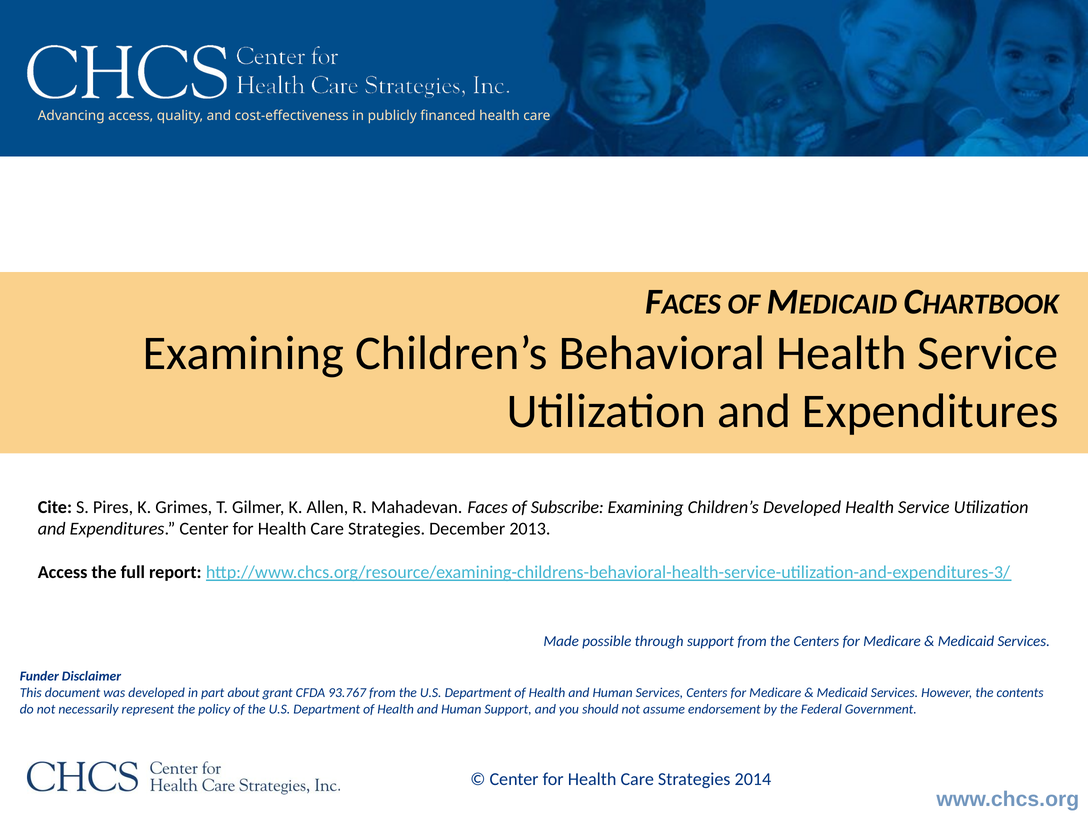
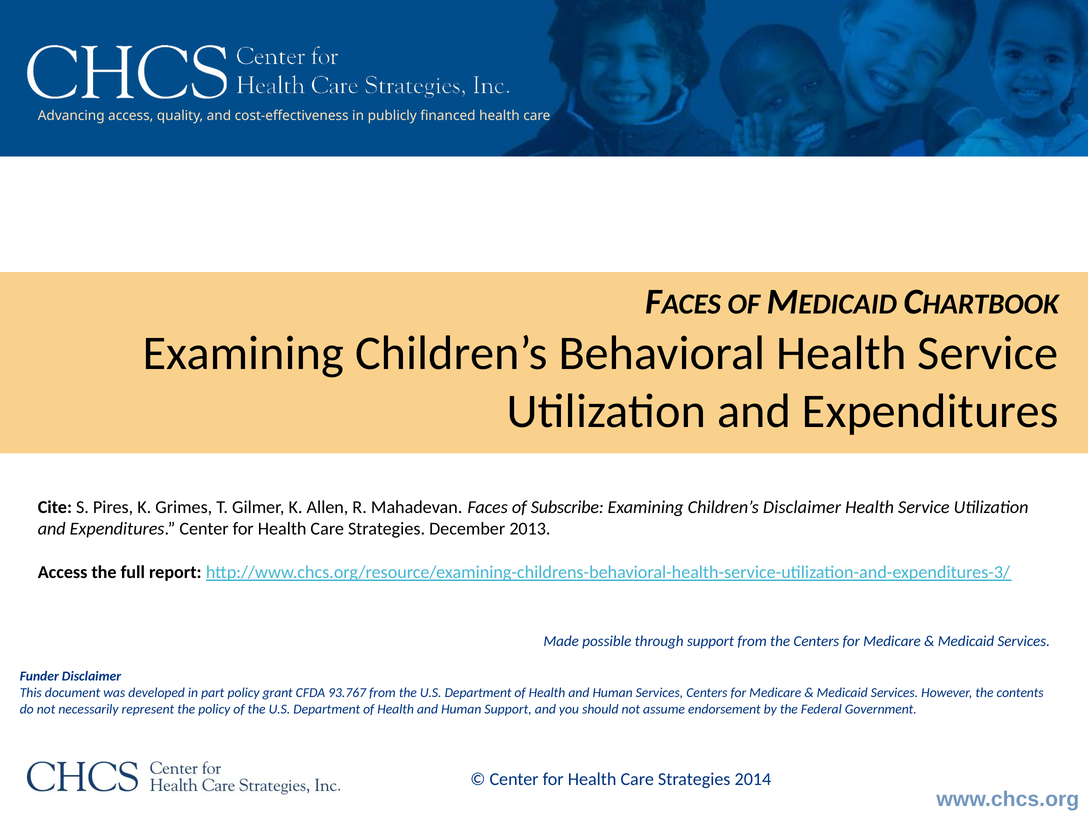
Children’s Developed: Developed -> Disclaimer (802, 507)
part about: about -> policy (244, 693)
